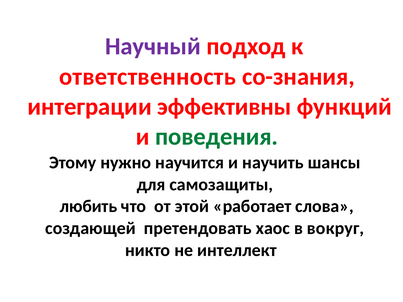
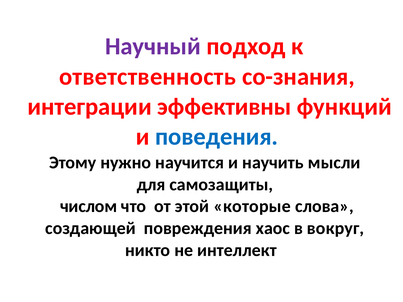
поведения colour: green -> blue (217, 137)
шансы: шансы -> мысли (334, 163)
любить: любить -> числом (89, 207)
работает: работает -> которые (252, 207)
претендовать: претендовать -> повреждения (198, 228)
